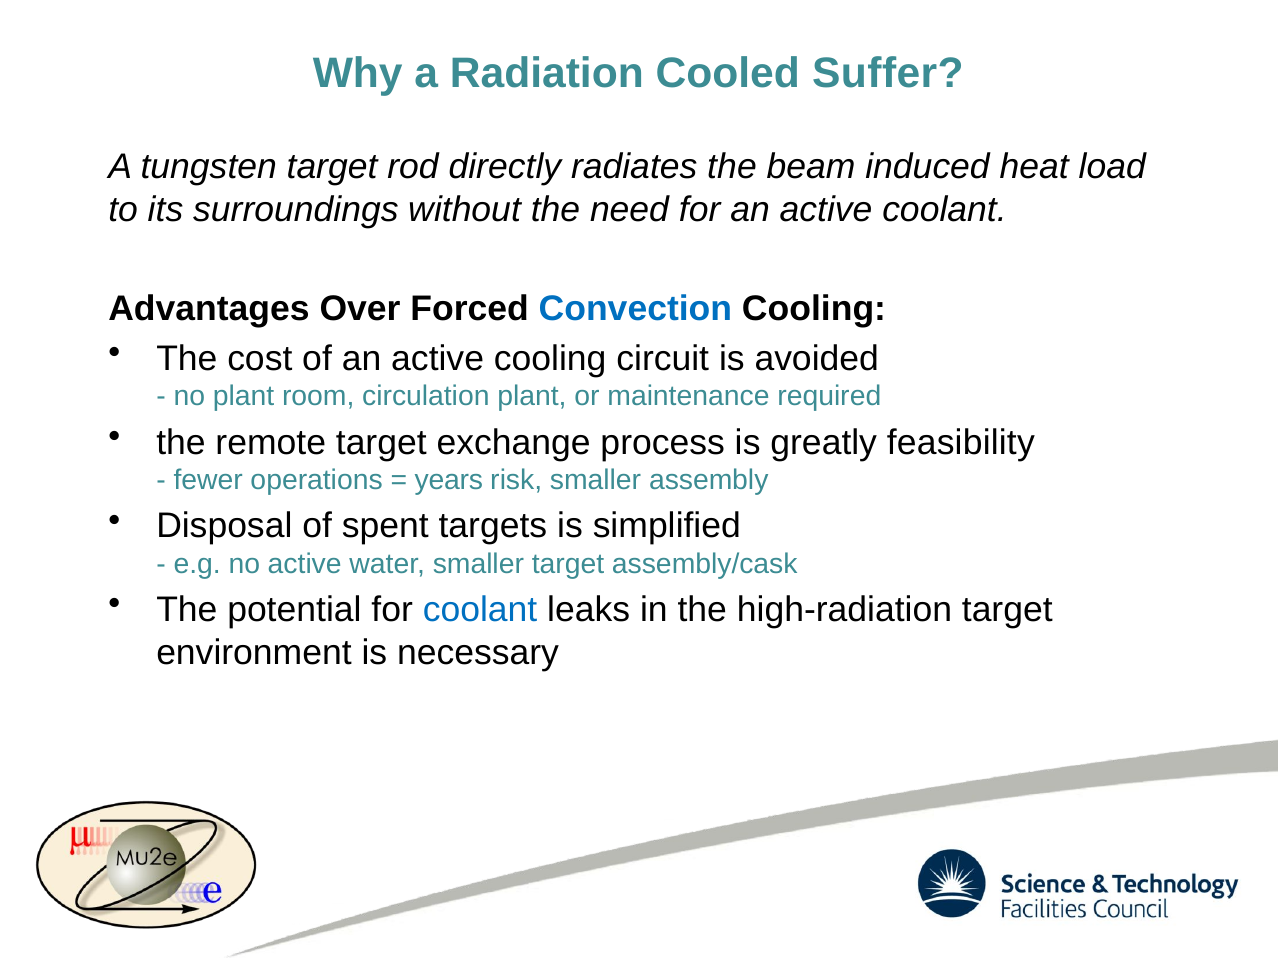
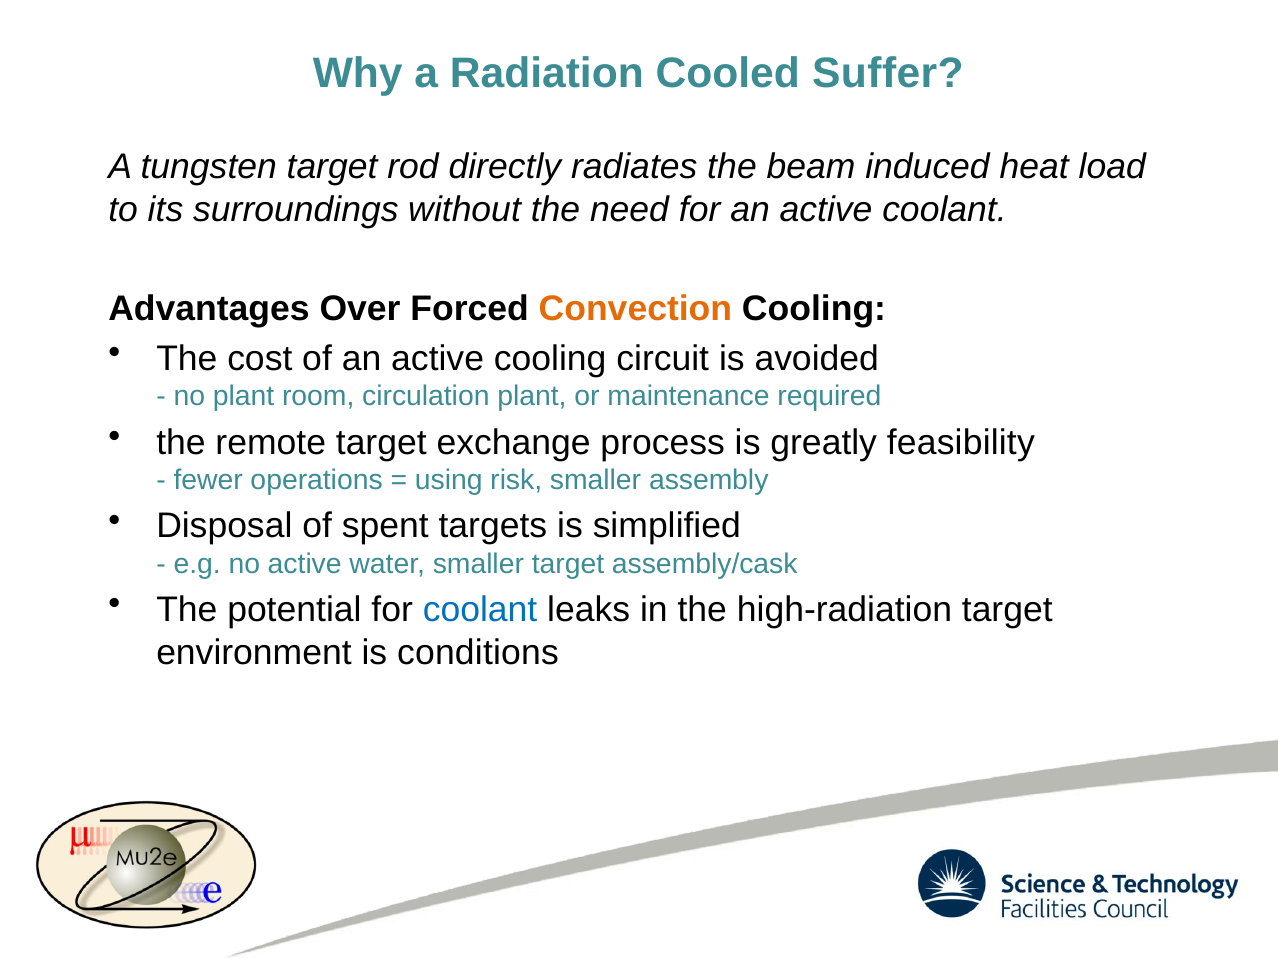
Convection colour: blue -> orange (635, 309)
years: years -> using (449, 481)
necessary: necessary -> conditions (478, 653)
